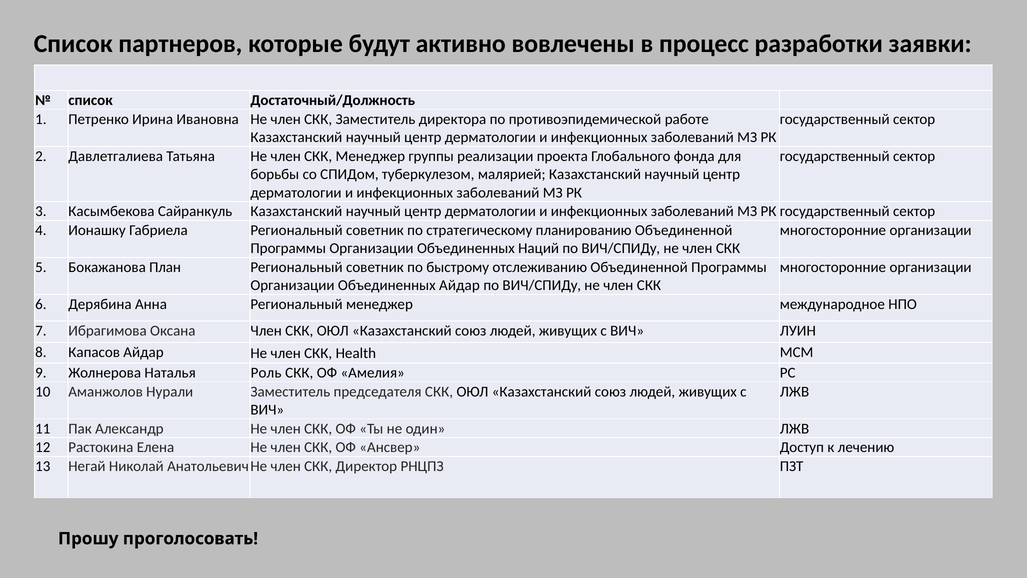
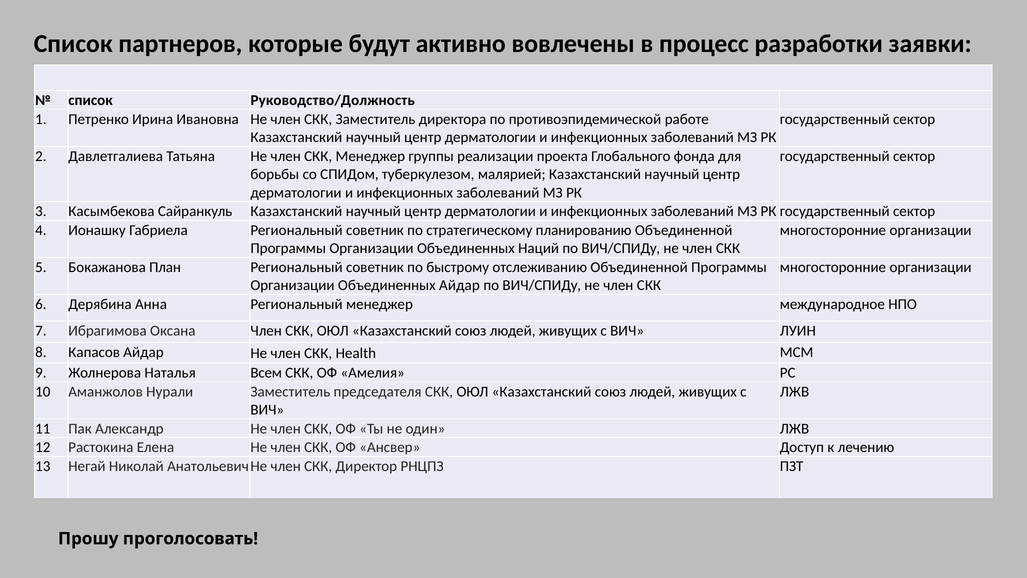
Достаточный/Должность: Достаточный/Должность -> Руководство/Должность (333, 100)
Роль: Роль -> Всем (266, 373)
